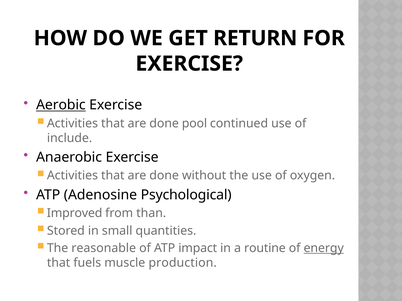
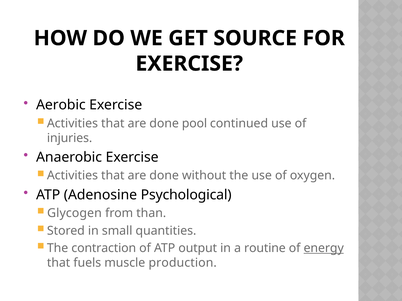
RETURN: RETURN -> SOURCE (255, 38)
Aerobic underline: present -> none (61, 105)
include: include -> injuries (70, 138)
Improved: Improved -> Glycogen (74, 214)
reasonable: reasonable -> contraction (104, 249)
impact: impact -> output (198, 249)
